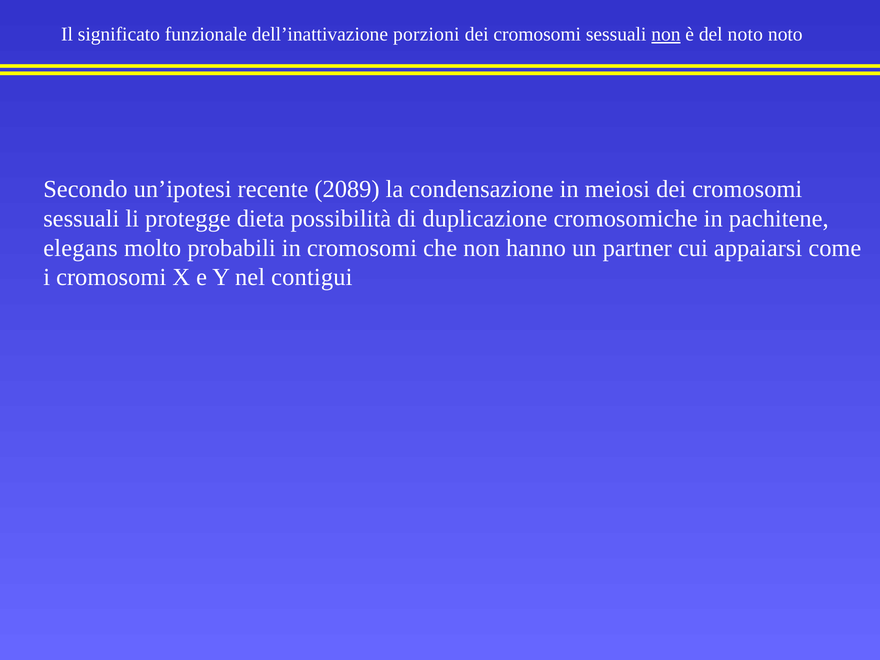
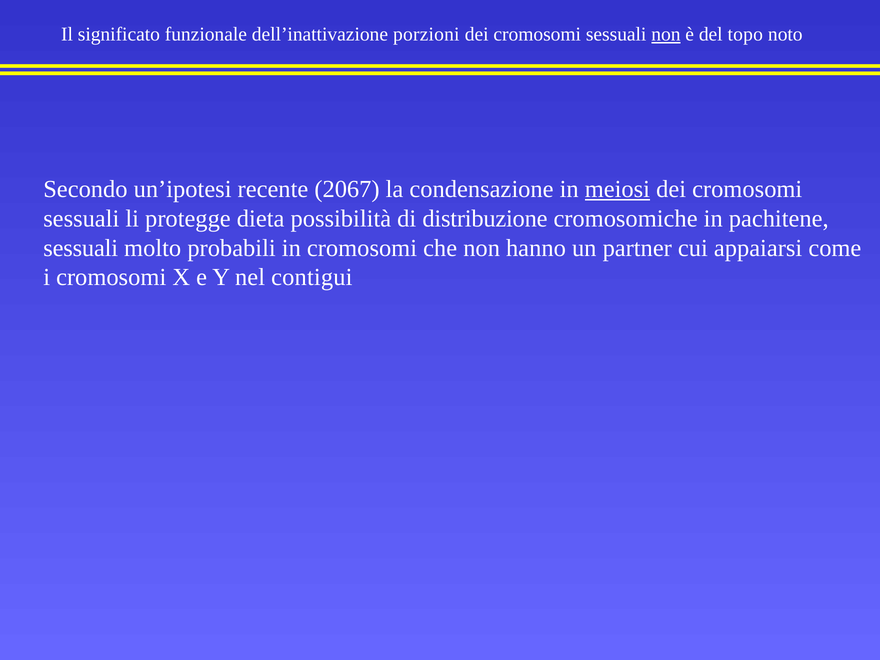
del noto: noto -> topo (745, 34)
2089: 2089 -> 2067 (347, 189)
meiosi underline: none -> present (617, 189)
duplicazione: duplicazione -> distribuzione (485, 219)
elegans: elegans -> sessuali (81, 248)
